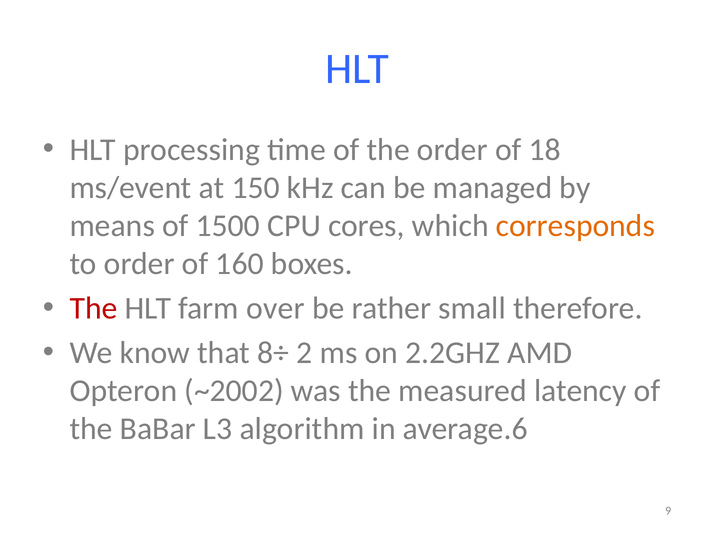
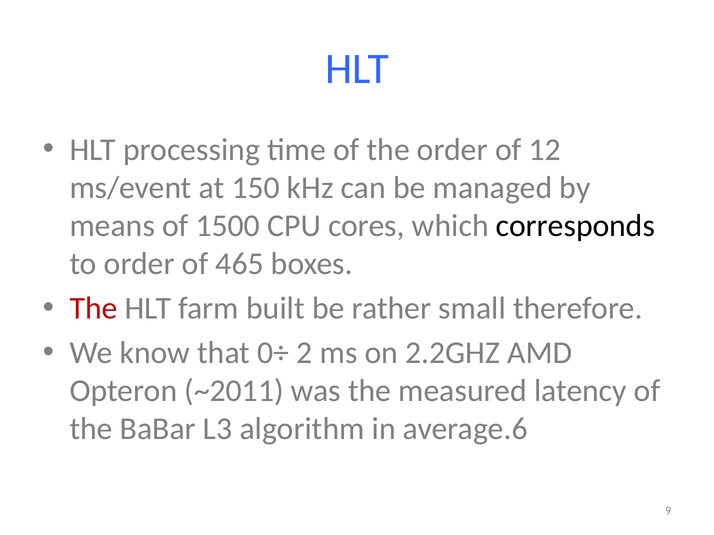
18: 18 -> 12 (545, 150)
corresponds colour: orange -> black (575, 226)
160: 160 -> 465 (240, 264)
over: over -> built (275, 309)
8÷: 8÷ -> 0÷ (273, 353)
~2002: ~2002 -> ~2011 (234, 391)
